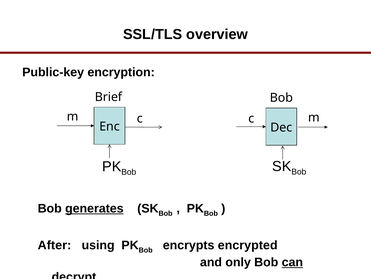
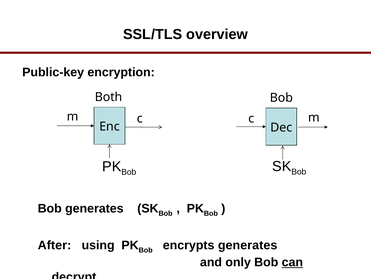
Brief: Brief -> Both (109, 97)
generates underline: present -> none (94, 208)
encrypts encrypted: encrypted -> generates (248, 245)
